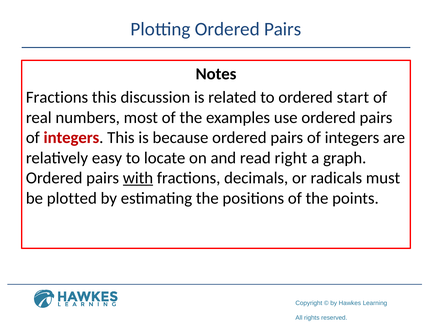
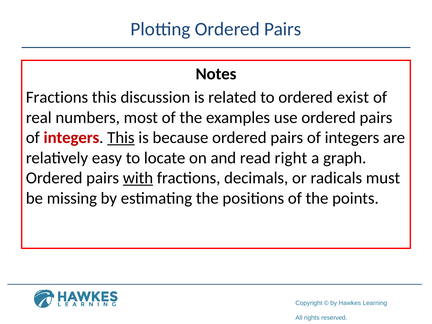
start: start -> exist (353, 97)
This underline: none -> present (121, 138)
plotted: plotted -> missing (72, 198)
